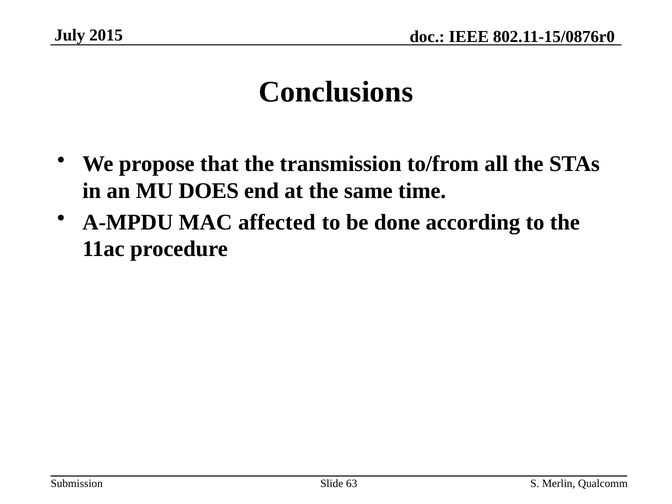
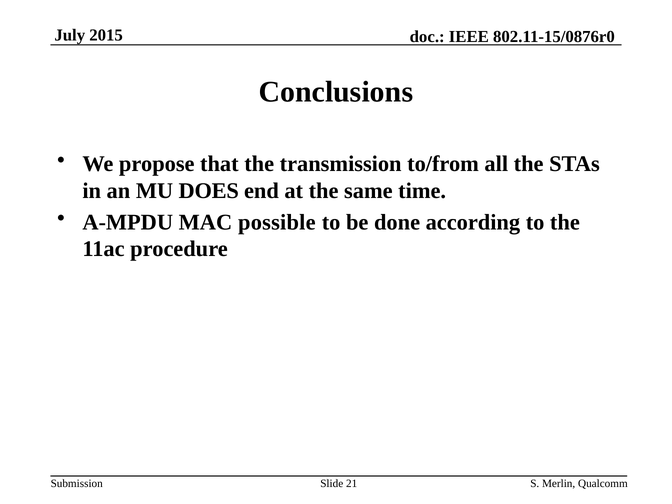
affected: affected -> possible (277, 222)
63: 63 -> 21 (352, 483)
